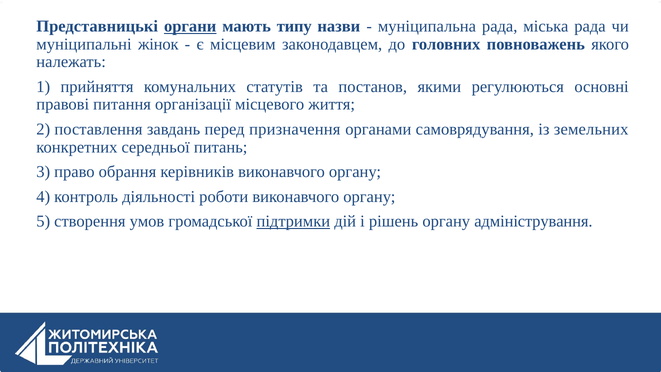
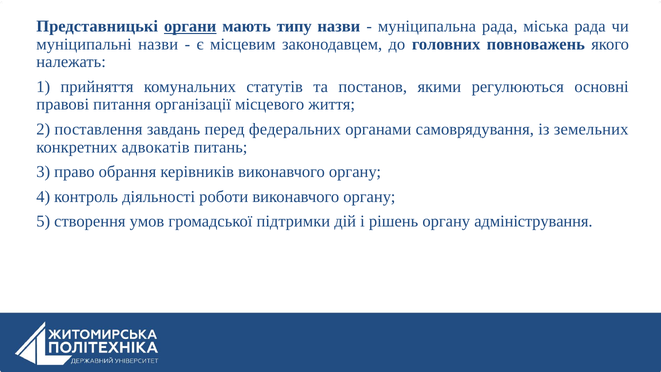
муніципальні жінок: жінок -> назви (158, 44)
призначення: призначення -> федеральних (295, 129)
середньої: середньої -> адвокатів (156, 147)
підтримки underline: present -> none (293, 221)
